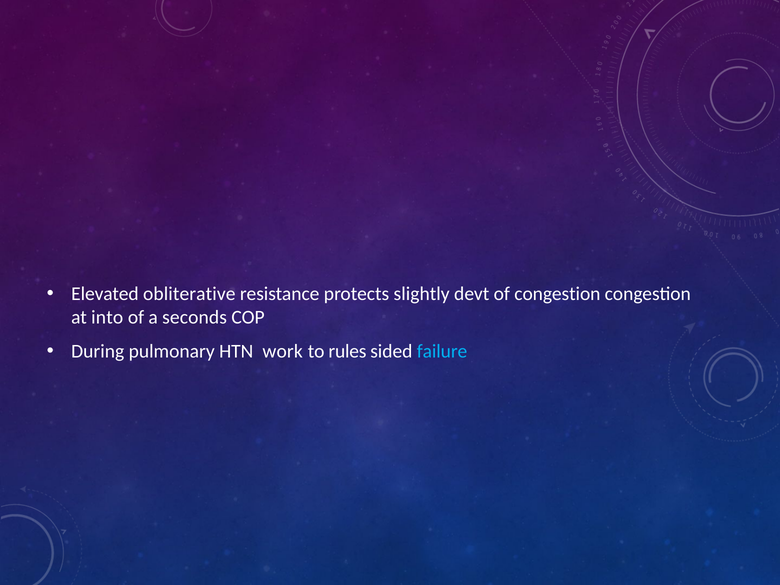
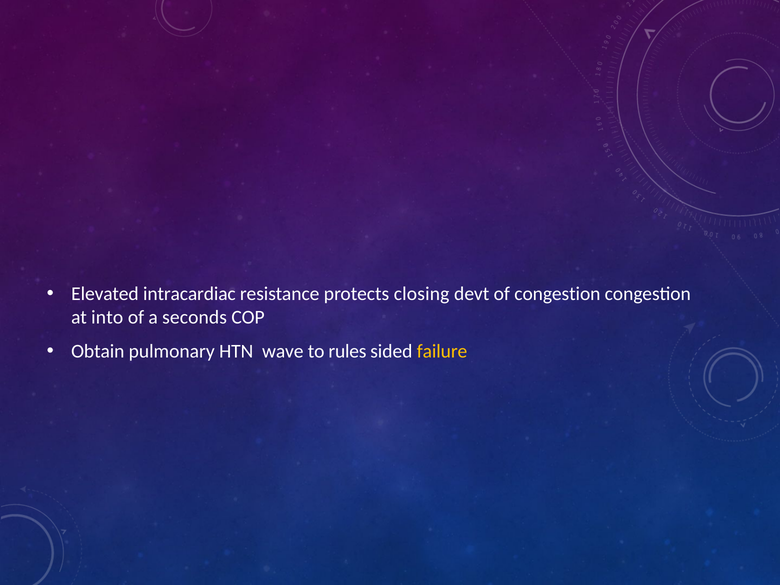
obliterative: obliterative -> intracardiac (189, 294)
slightly: slightly -> closing (422, 294)
During: During -> Obtain (98, 351)
work: work -> wave (283, 351)
failure colour: light blue -> yellow (442, 351)
